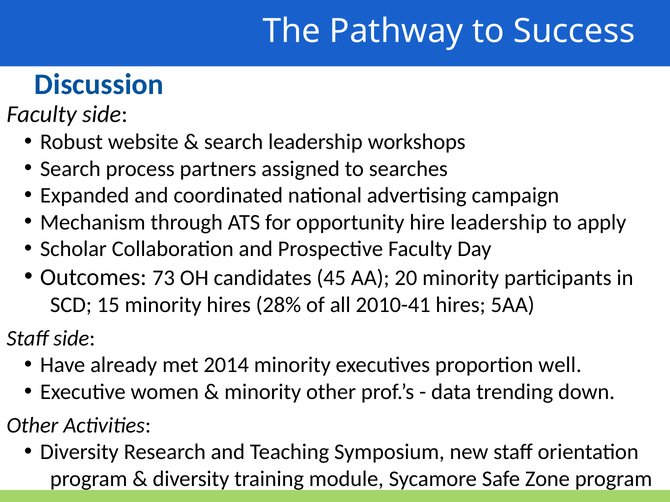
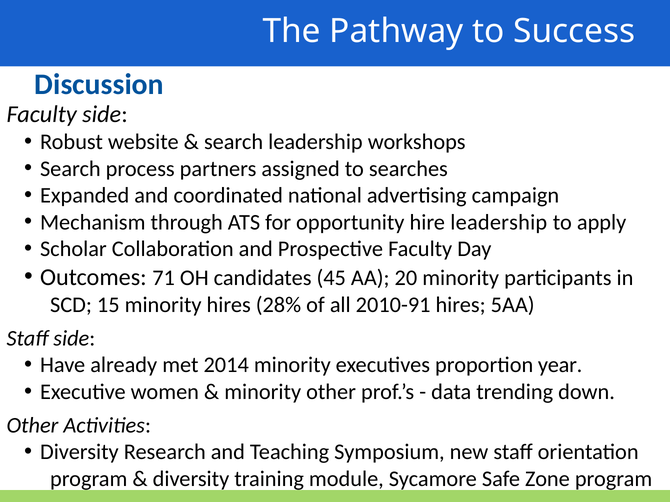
73: 73 -> 71 (164, 278)
2010-41: 2010-41 -> 2010-91 (393, 305)
well: well -> year (560, 365)
